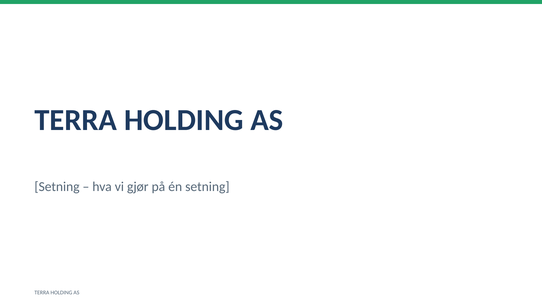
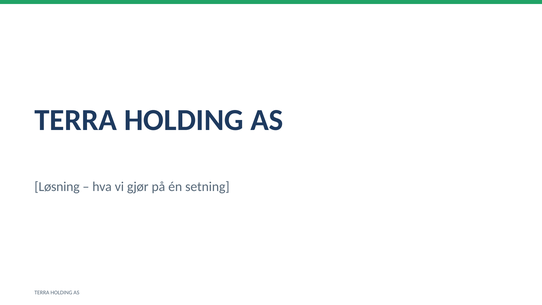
Setning: Setning -> Løsning (57, 187)
